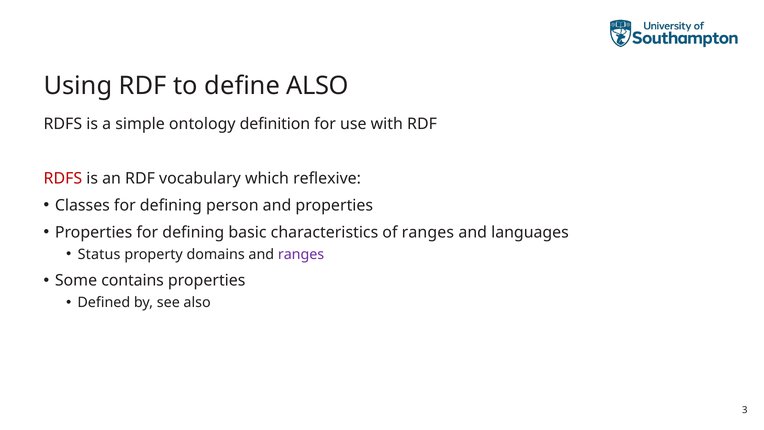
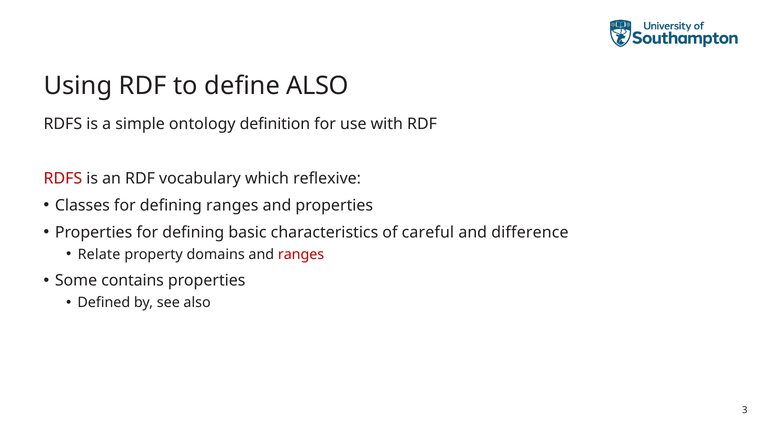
defining person: person -> ranges (232, 205)
of ranges: ranges -> careful (428, 232)
languages: languages -> difference (530, 232)
Status: Status -> Relate (99, 254)
ranges colour: purple -> red (301, 254)
